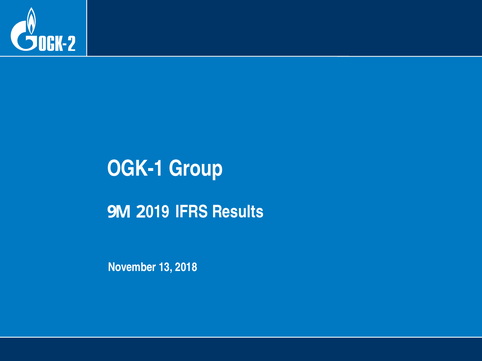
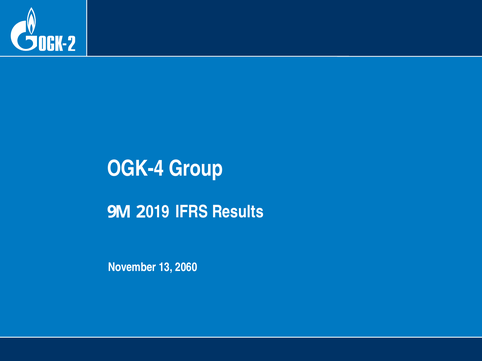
OGK-1: OGK-1 -> OGK-4 (135, 169)
2018: 2018 -> 2060 (186, 268)
